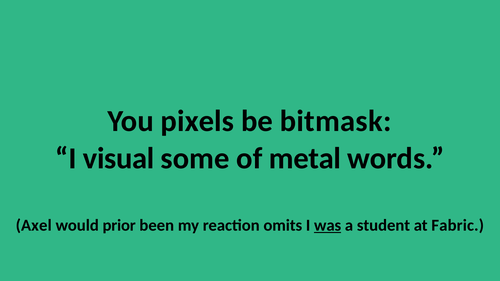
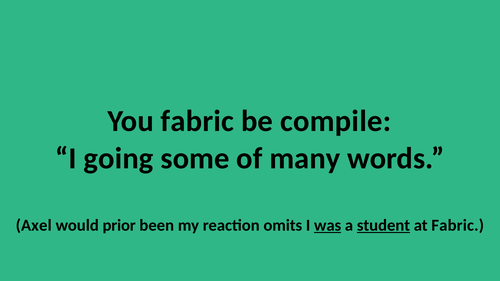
You pixels: pixels -> fabric (197, 121)
bitmask: bitmask -> compile (336, 121)
visual: visual -> going (118, 159)
metal: metal -> many (305, 159)
student underline: none -> present (383, 226)
